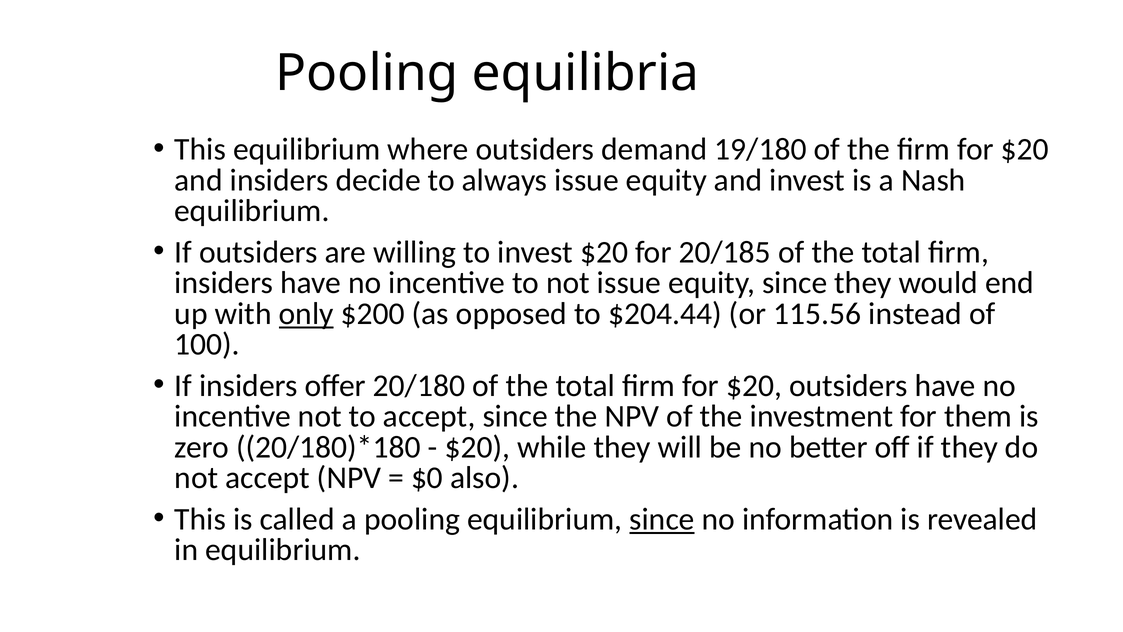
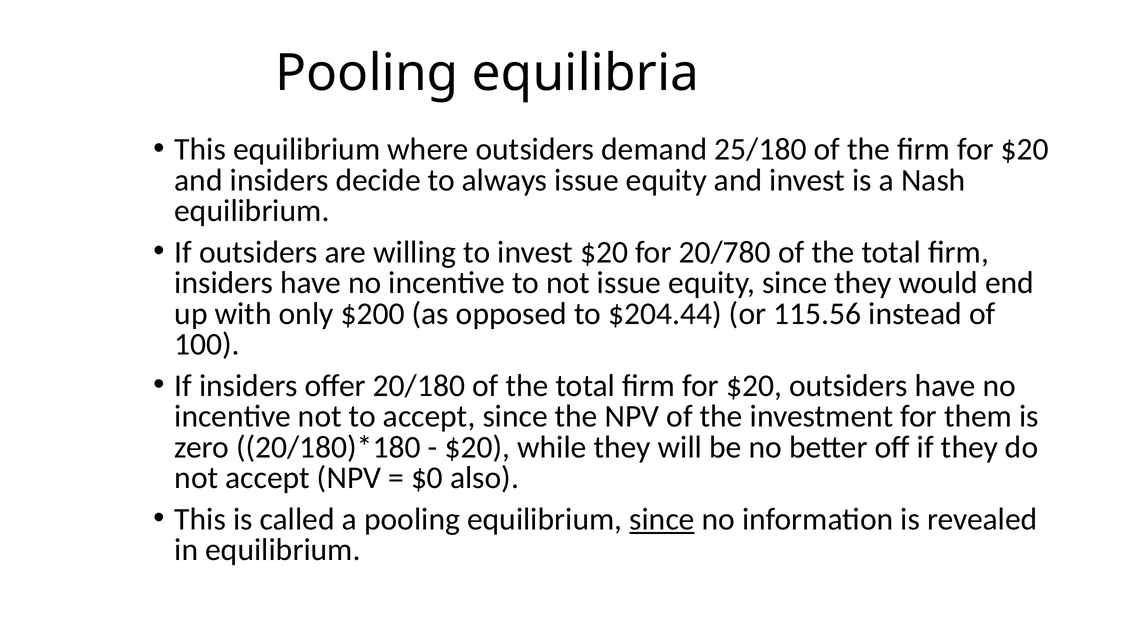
19/180: 19/180 -> 25/180 (760, 149)
20/185: 20/185 -> 20/780 (725, 252)
only underline: present -> none (306, 314)
